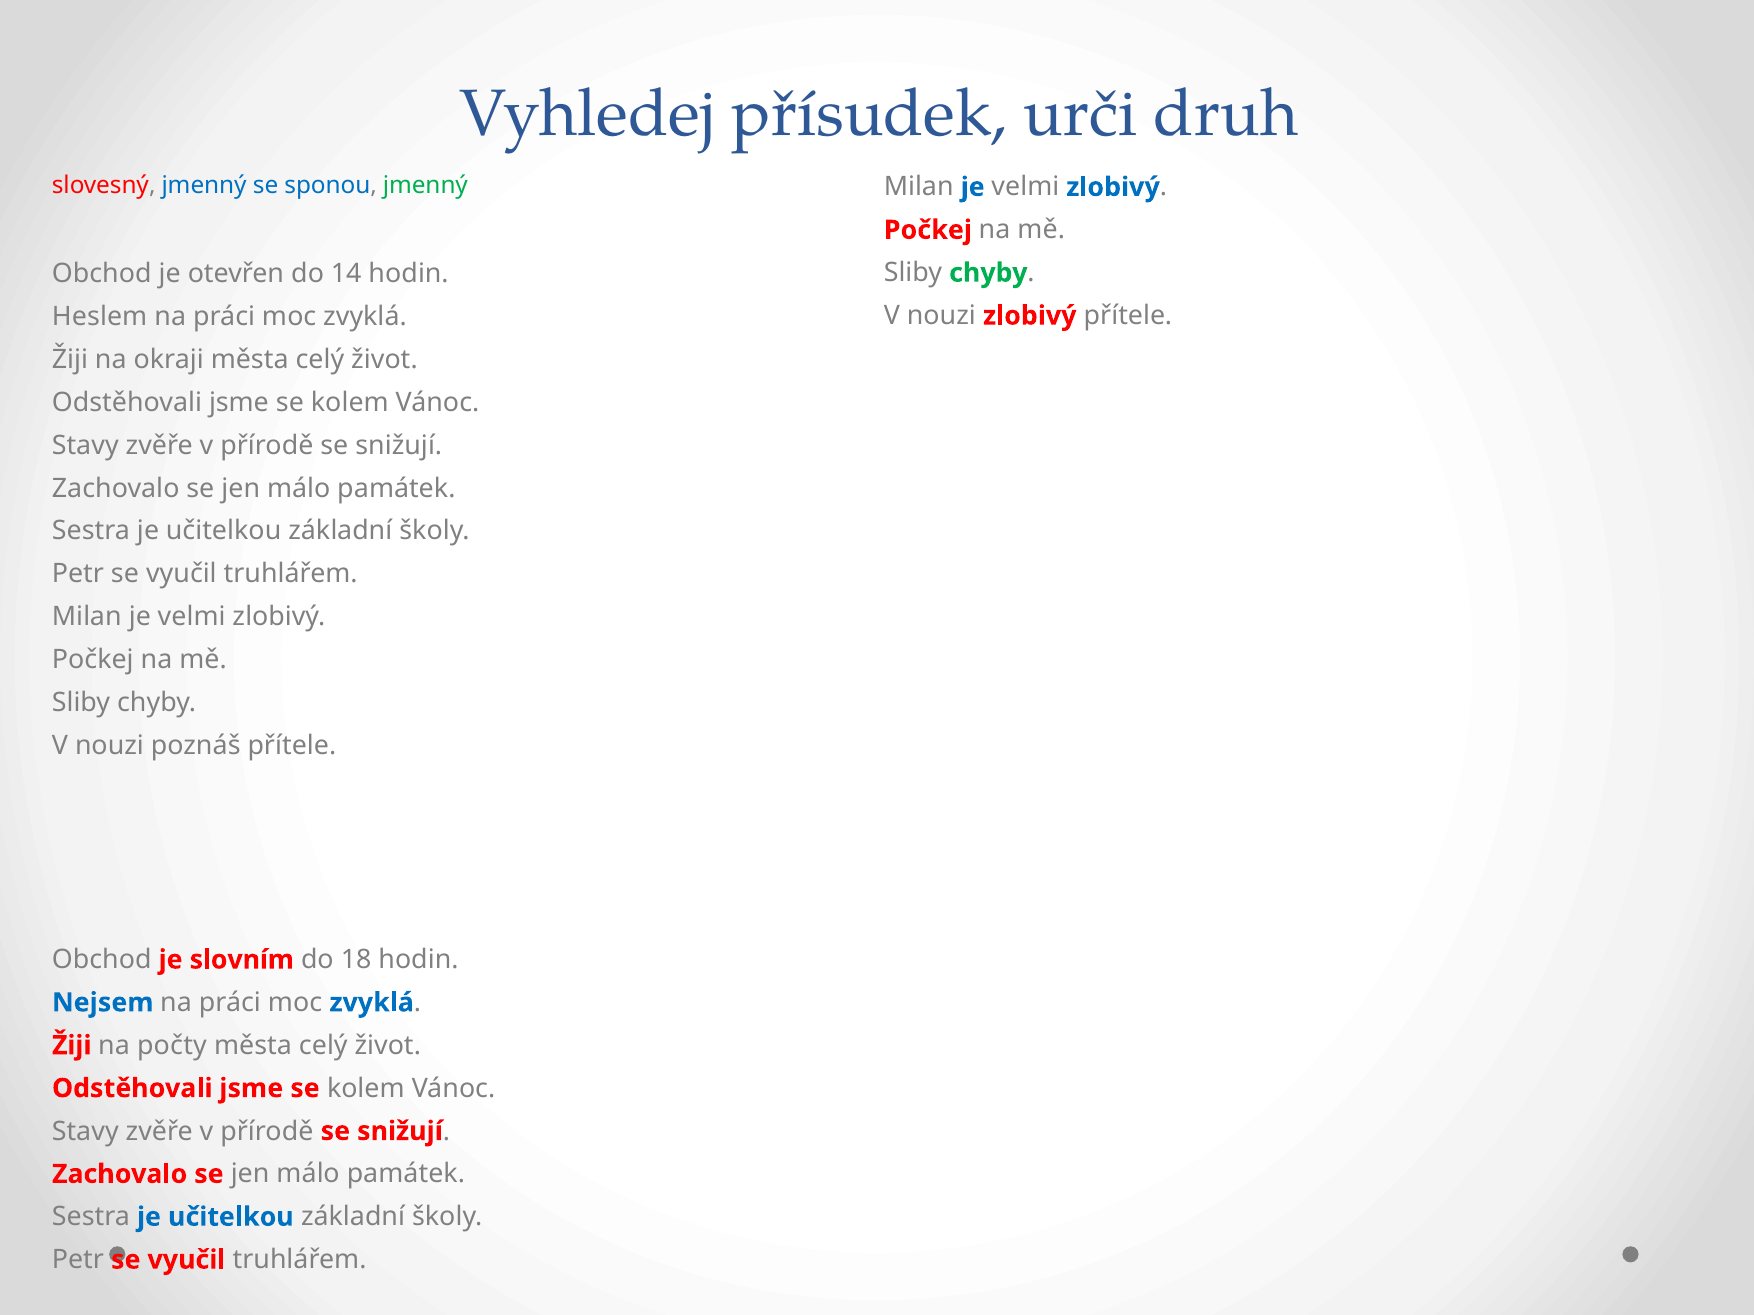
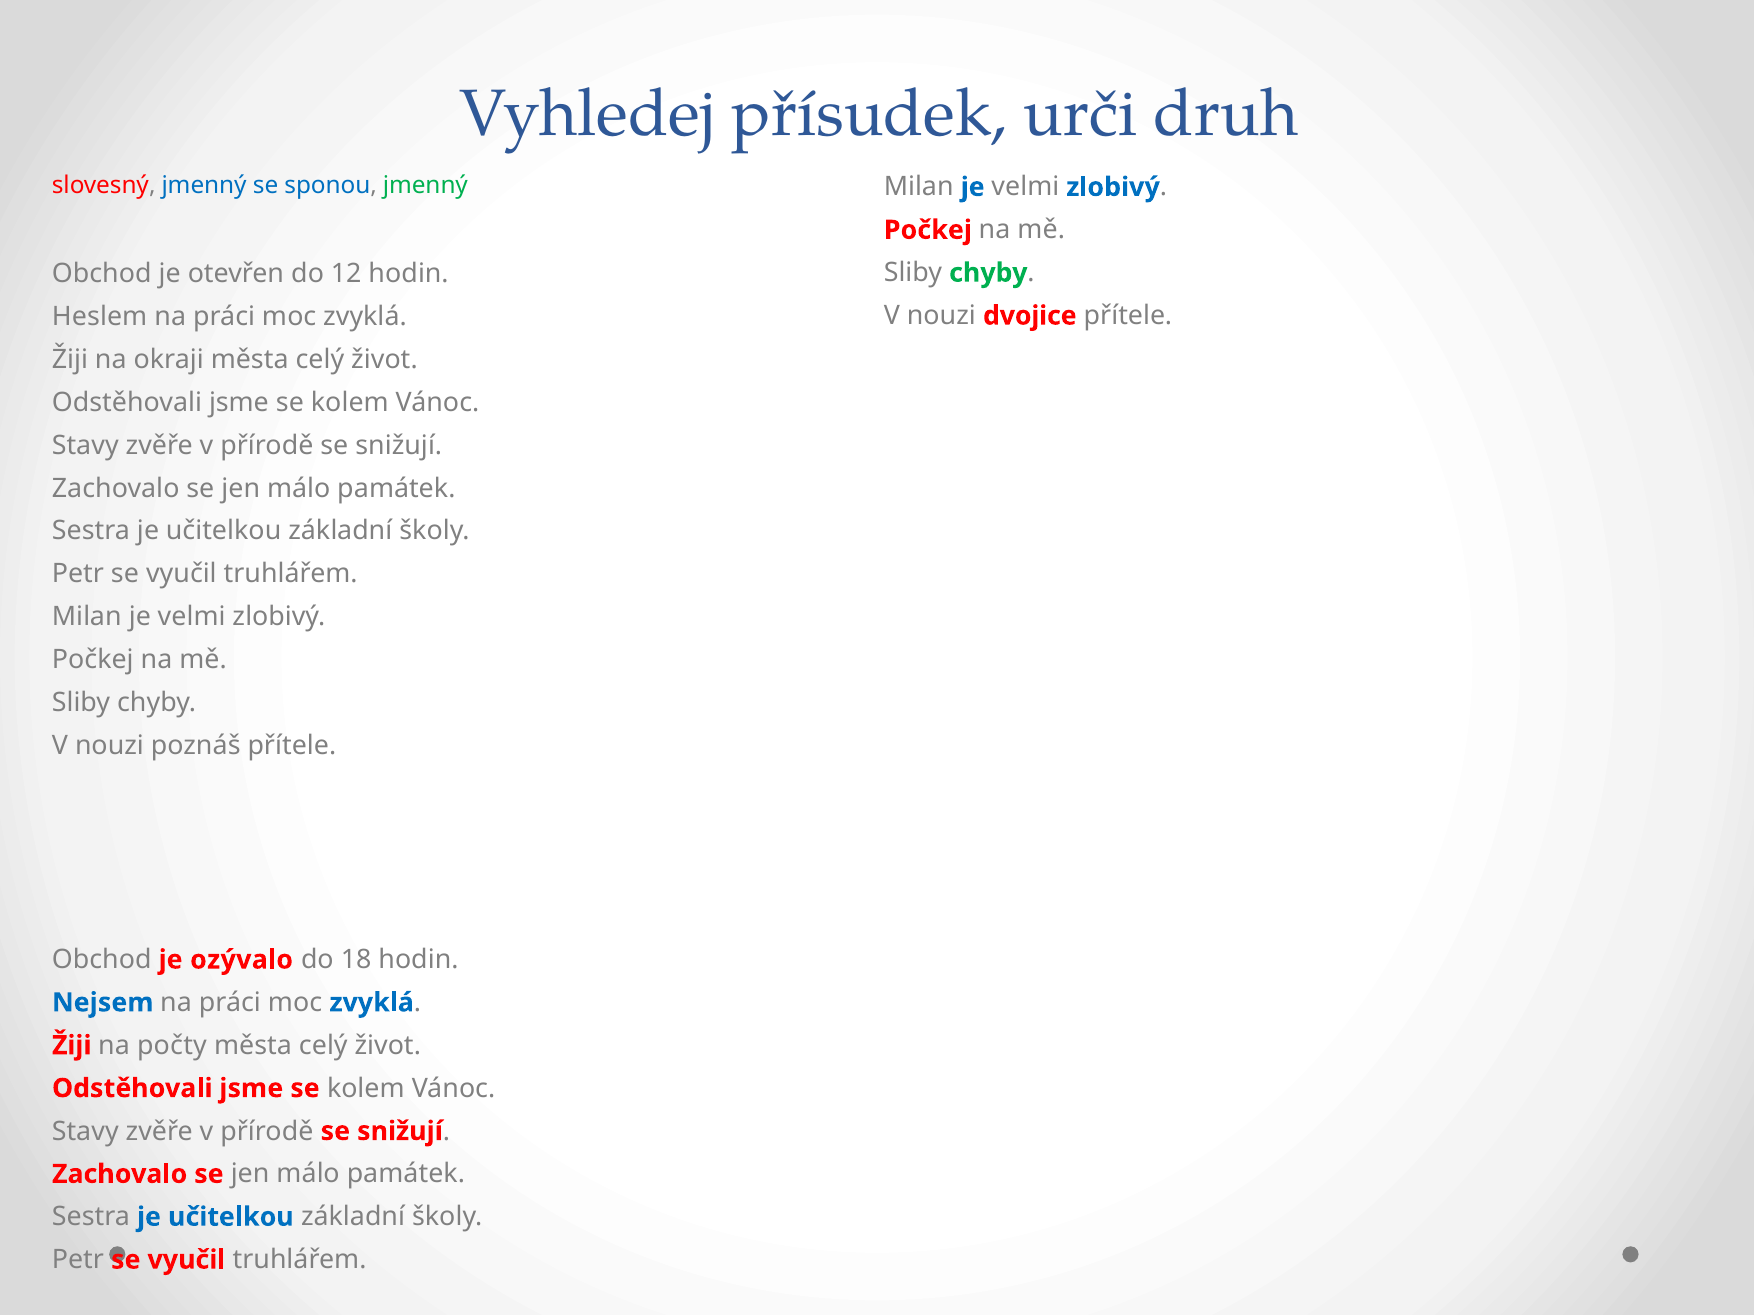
14: 14 -> 12 (346, 274)
nouzi zlobivý: zlobivý -> dvojice (1030, 316)
slovním: slovním -> ozývalo (242, 960)
